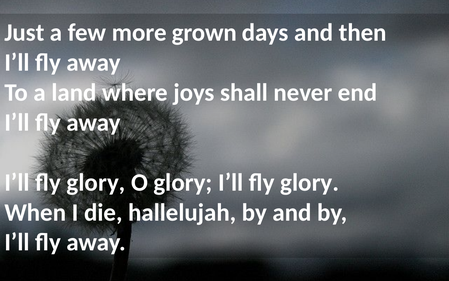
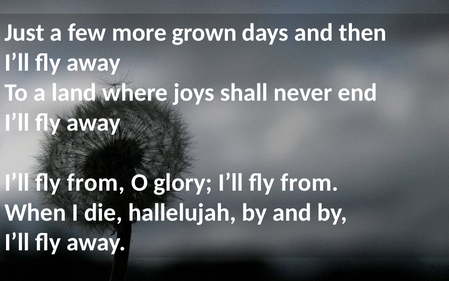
glory: glory -> from (96, 182)
glory I’ll fly glory: glory -> from (310, 182)
